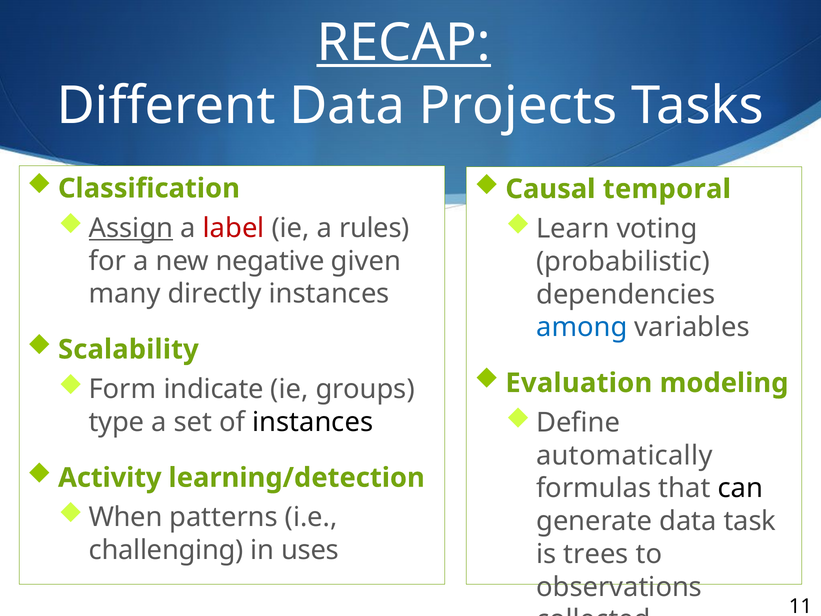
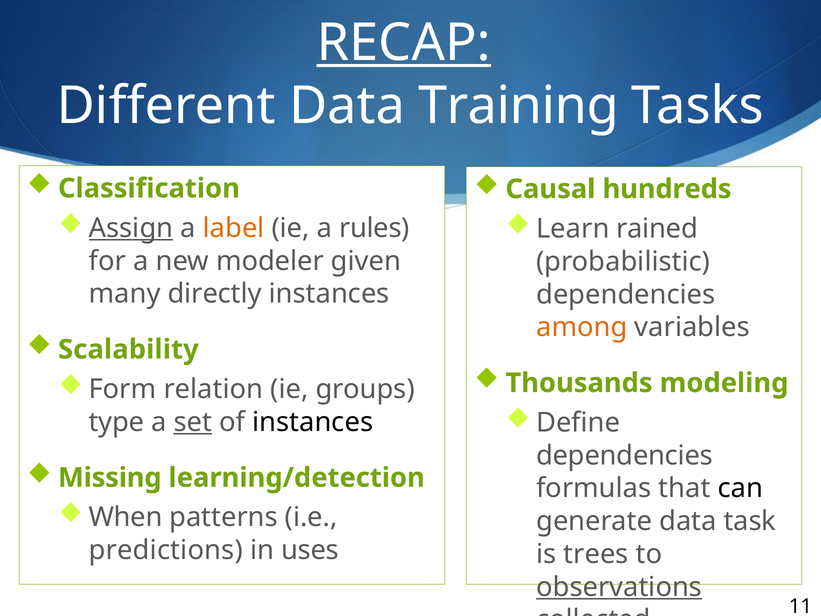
Projects: Projects -> Training (518, 106)
temporal: temporal -> hundreds (667, 189)
label colour: red -> orange (234, 228)
voting: voting -> rained (657, 229)
negative: negative -> modeler (270, 261)
among colour: blue -> orange (582, 327)
Evaluation: Evaluation -> Thousands (579, 383)
indicate: indicate -> relation (213, 389)
set underline: none -> present (193, 422)
automatically: automatically -> dependencies (625, 455)
Activity: Activity -> Missing (110, 478)
challenging: challenging -> predictions (166, 550)
observations underline: none -> present (619, 587)
